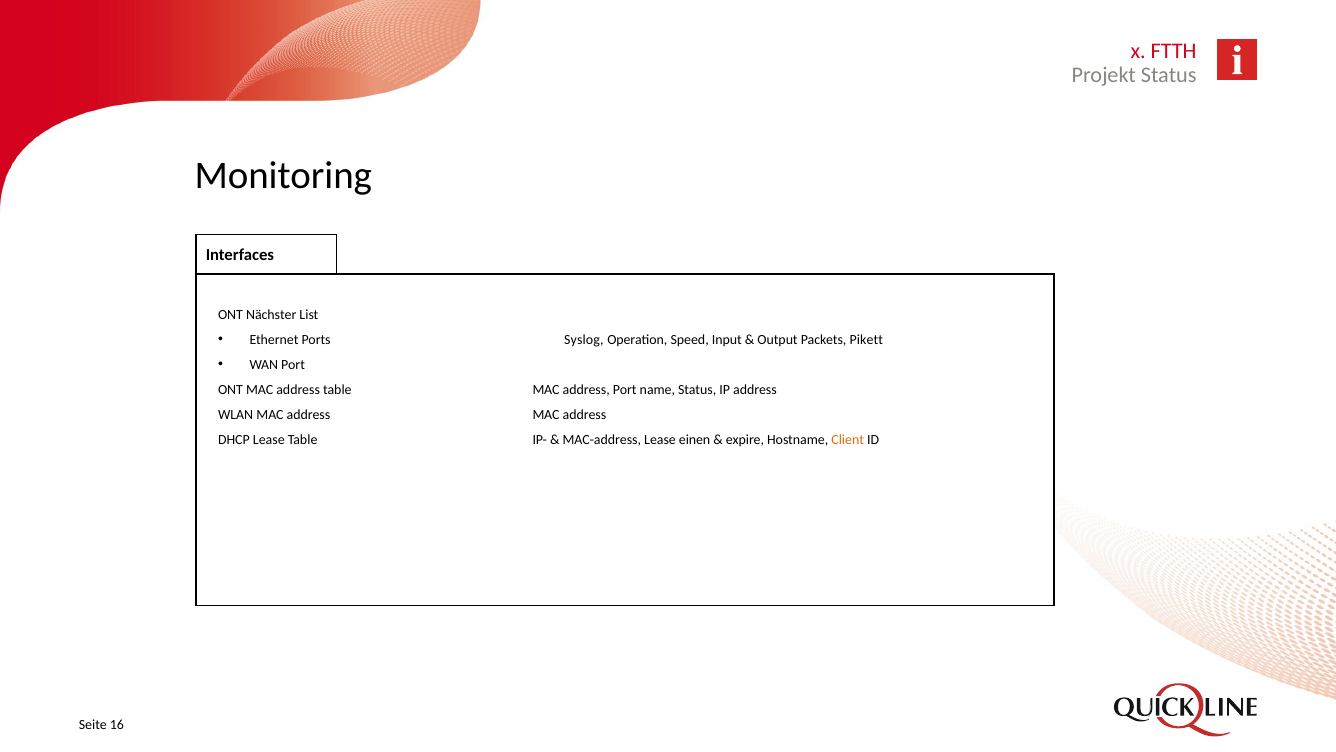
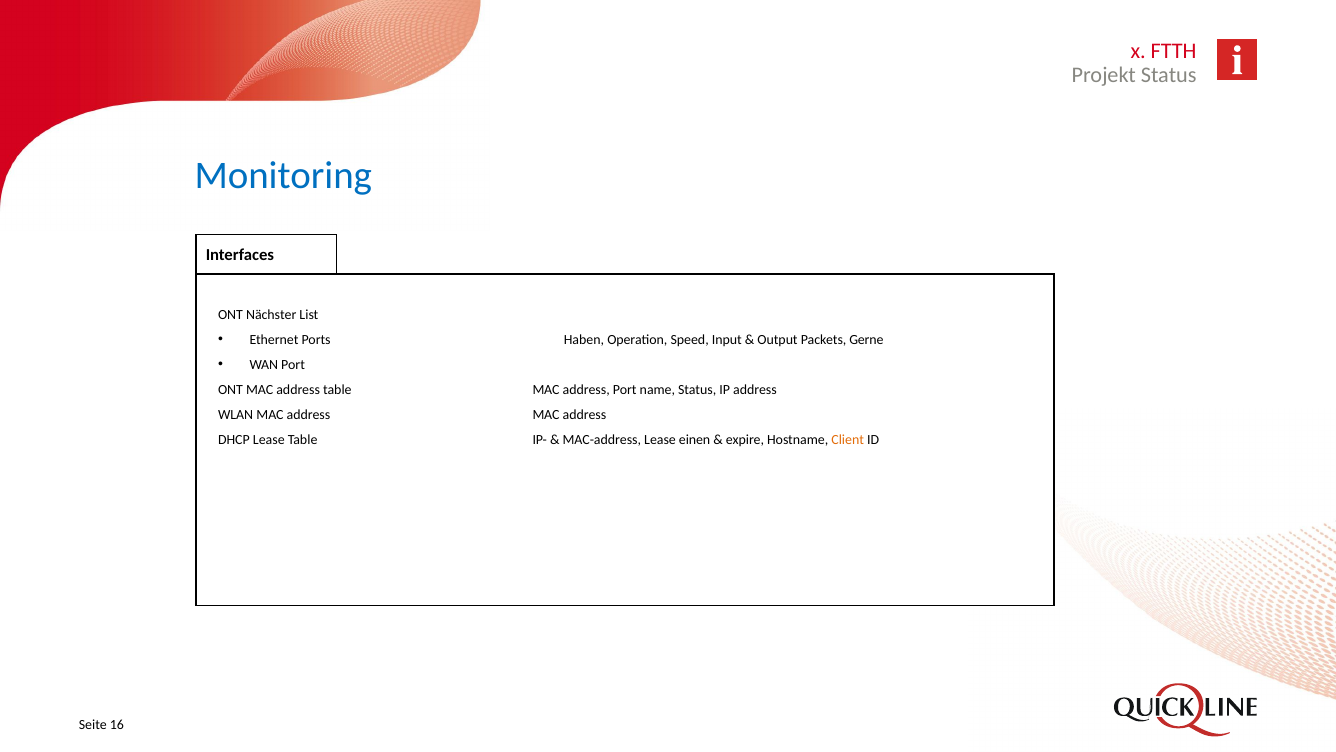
Monitoring colour: black -> blue (283, 176)
Syslog: Syslog -> Haben (584, 340)
Pikett: Pikett -> Gerne (866, 340)
